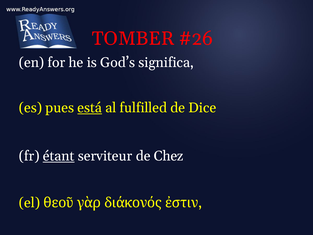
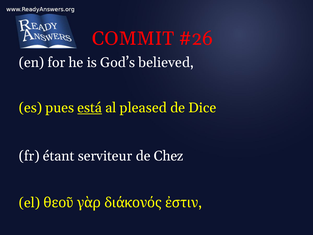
TOMBER: TOMBER -> COMMIT (133, 39)
significa: significa -> believed (166, 62)
fulfilled: fulfilled -> pleased (143, 108)
étant underline: present -> none (59, 156)
